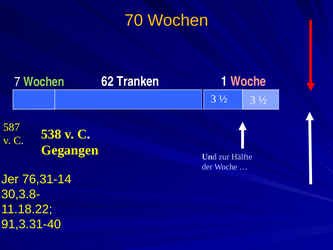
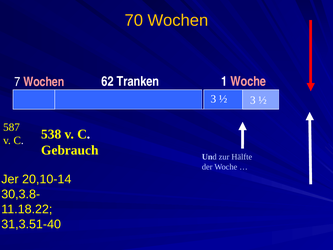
Wochen colour: light green -> pink (44, 82)
Gegangen: Gegangen -> Gebrauch (70, 150)
76,31-14: 76,31-14 -> 20,10-14 (47, 179)
91,3.31-40: 91,3.31-40 -> 31,3.51-40 (31, 224)
